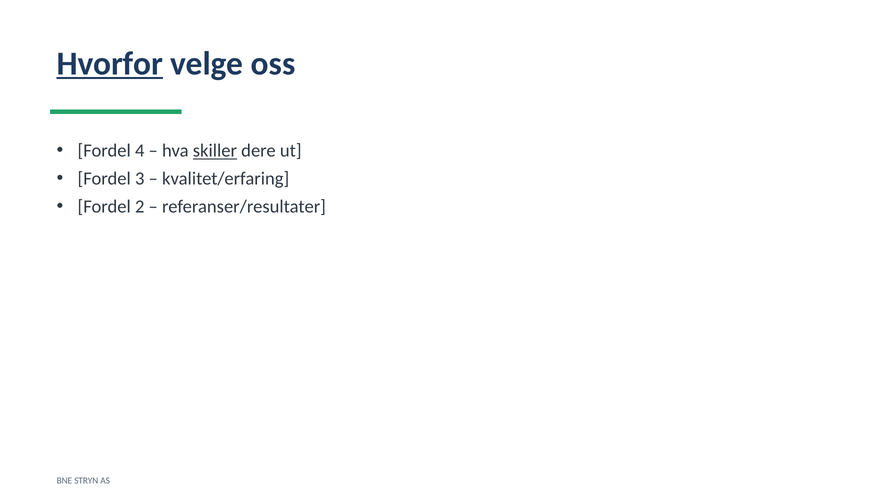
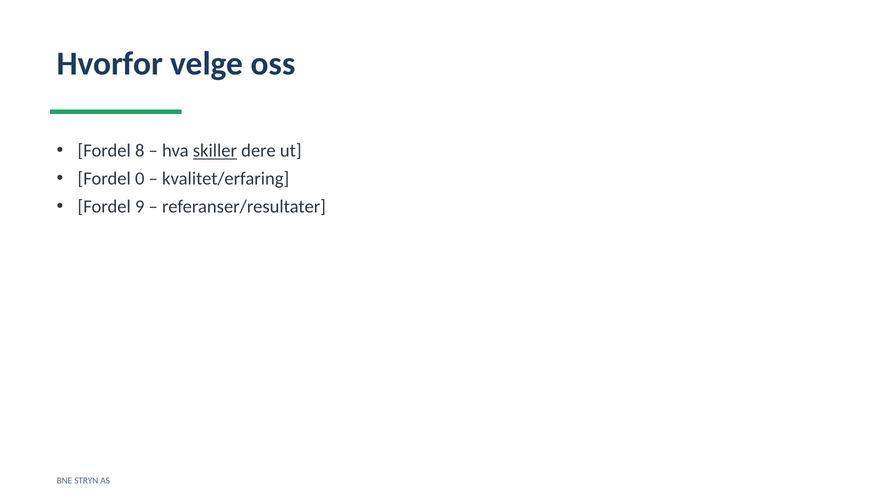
Hvorfor underline: present -> none (110, 64)
4: 4 -> 8 (140, 151)
3: 3 -> 0 (140, 179)
2: 2 -> 9 (140, 207)
